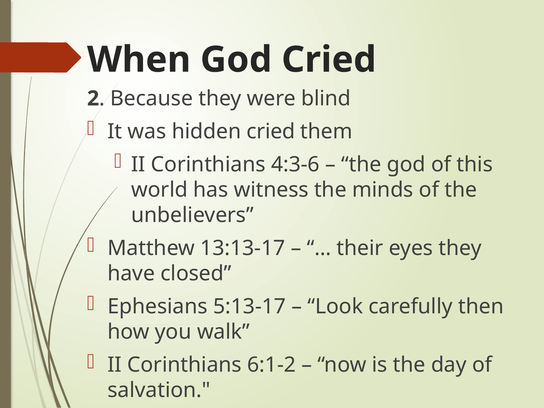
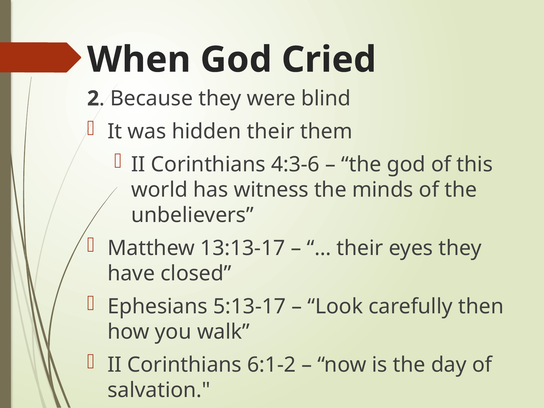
hidden cried: cried -> their (271, 131)
